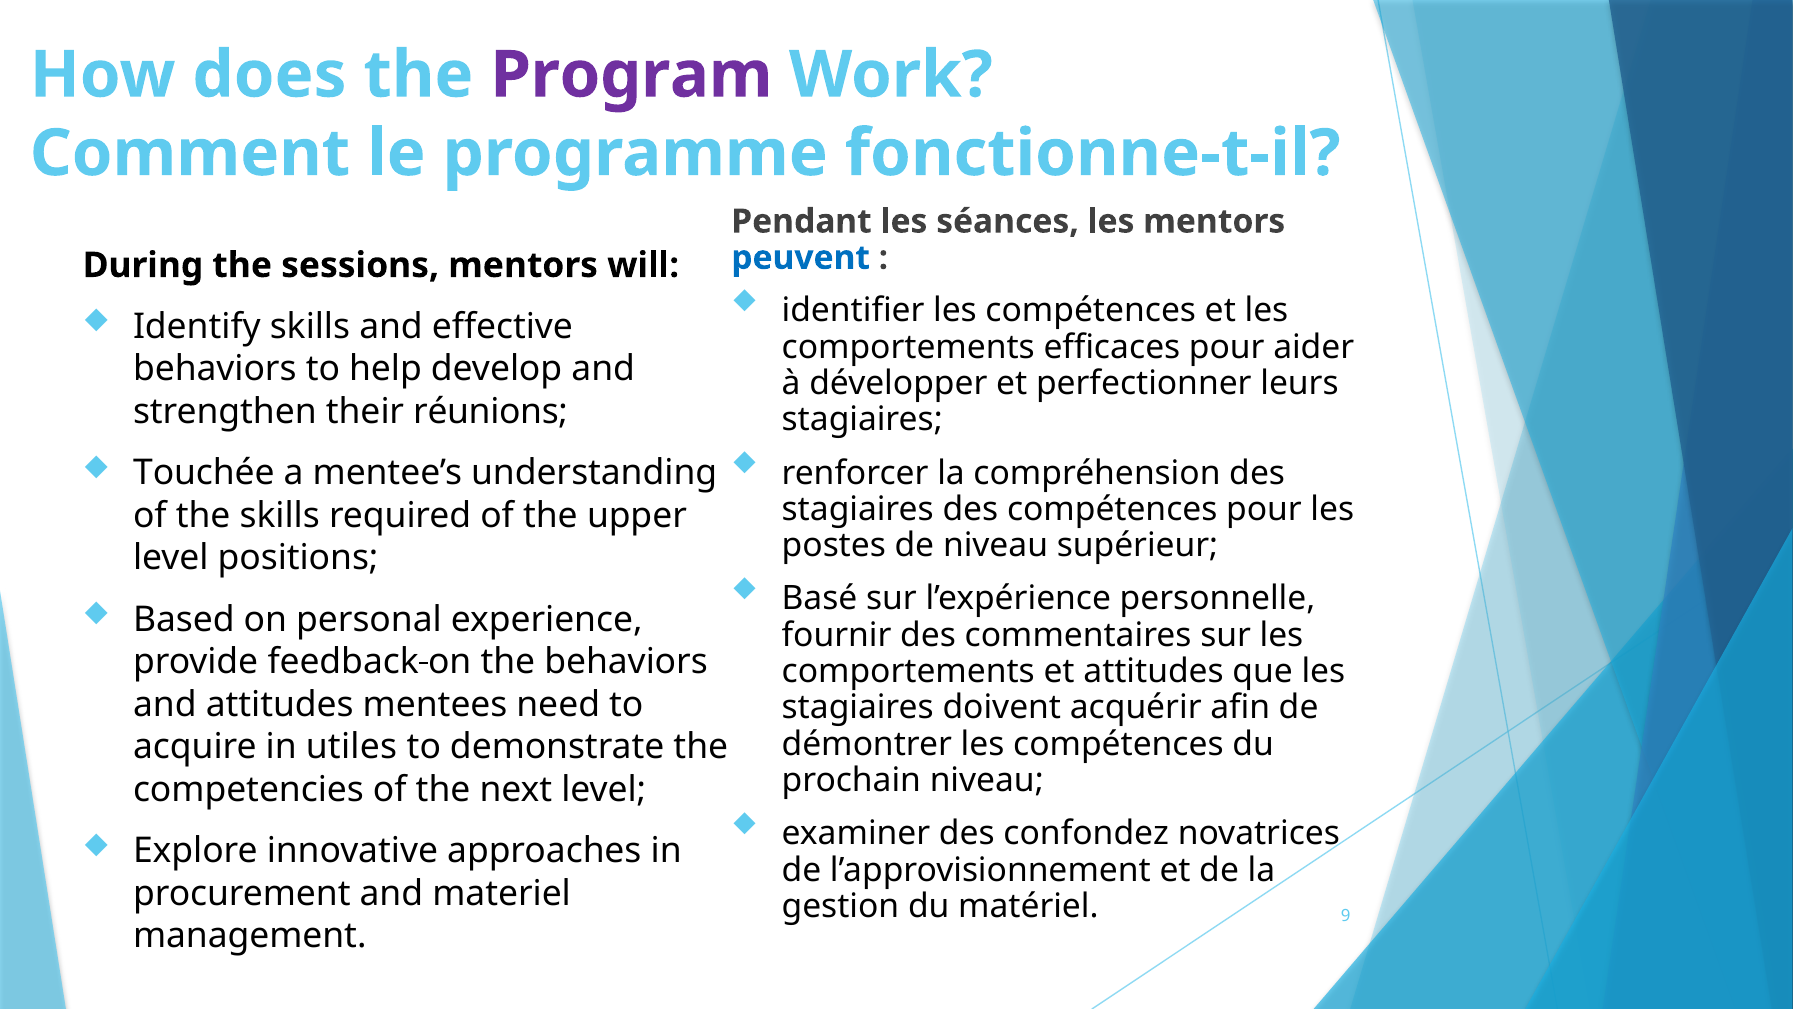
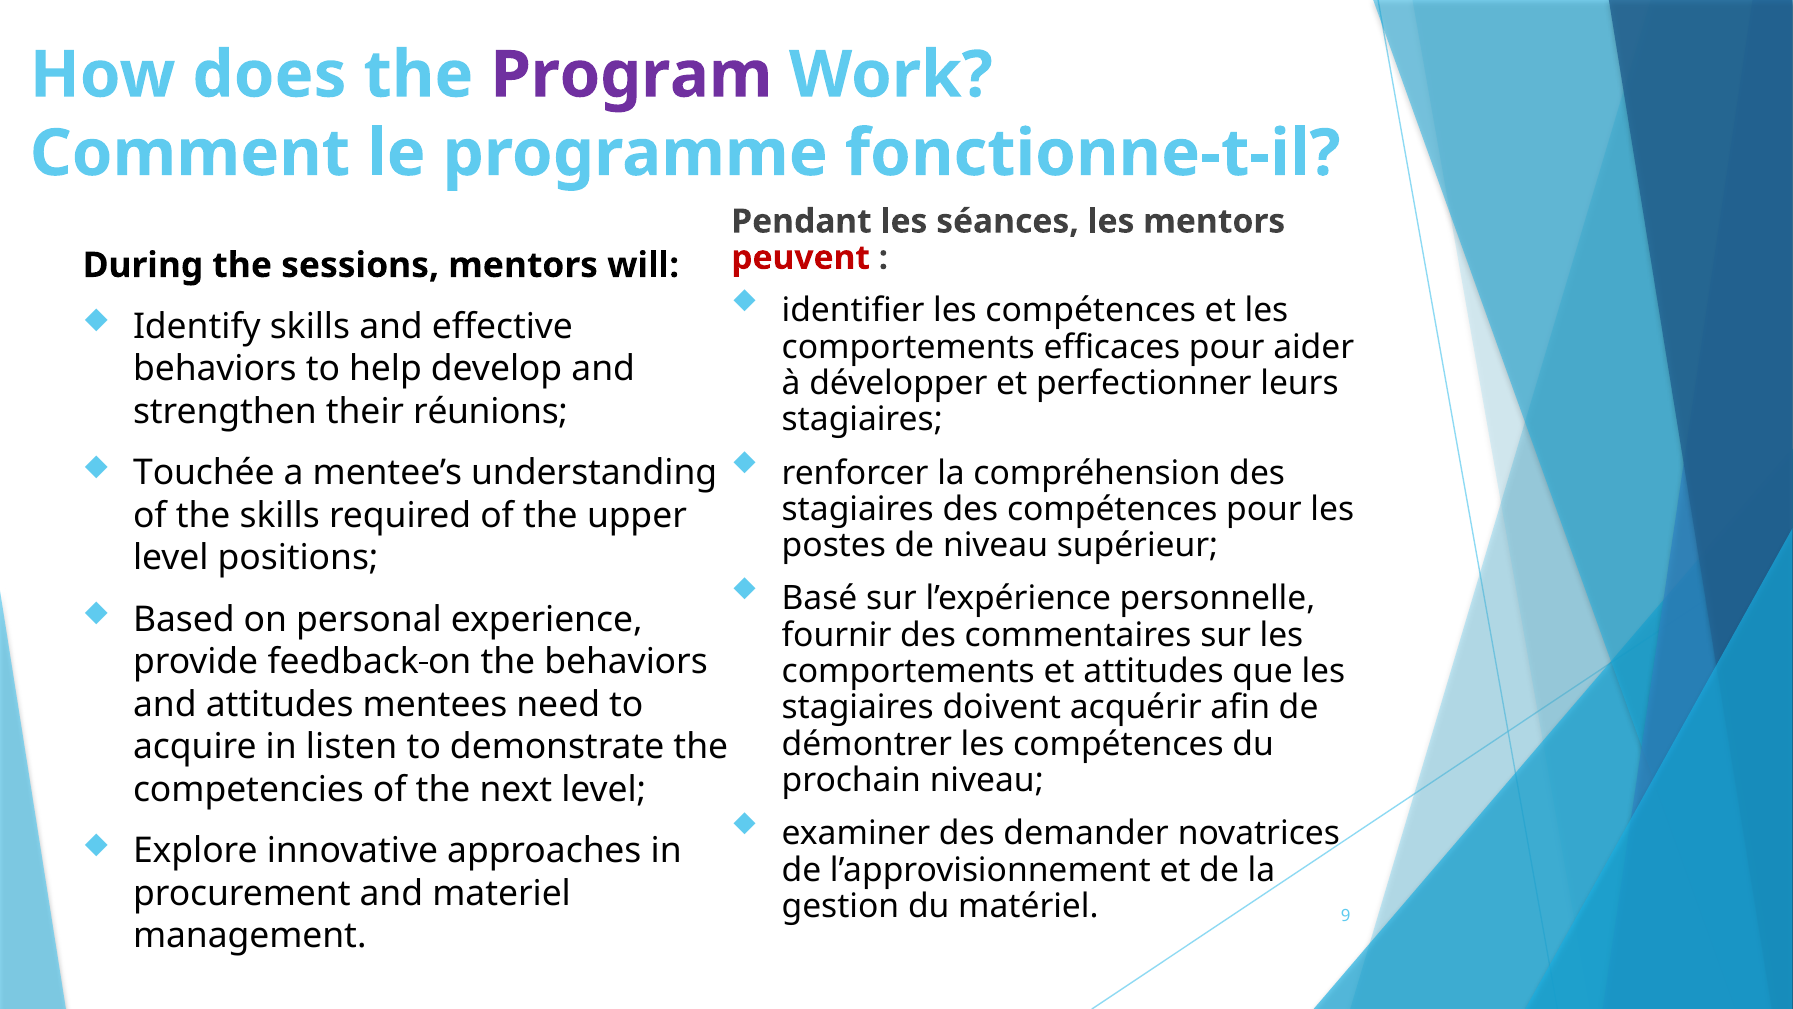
peuvent colour: blue -> red (801, 258)
utiles: utiles -> listen (351, 747)
confondez: confondez -> demander (1086, 833)
